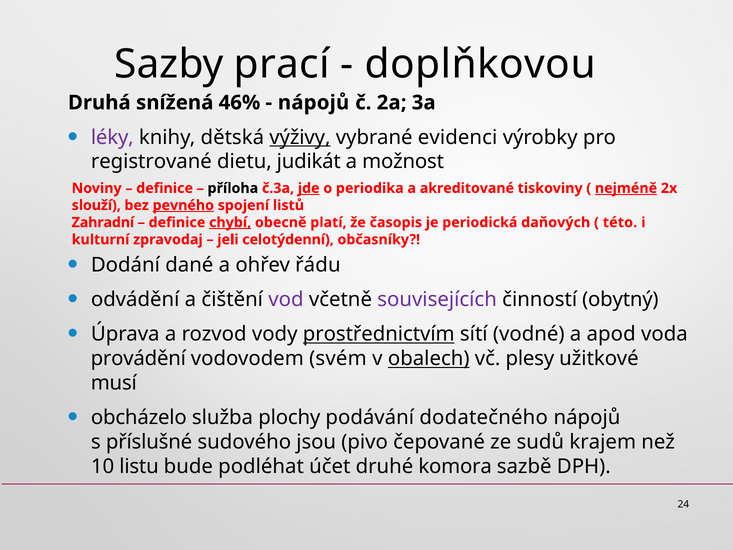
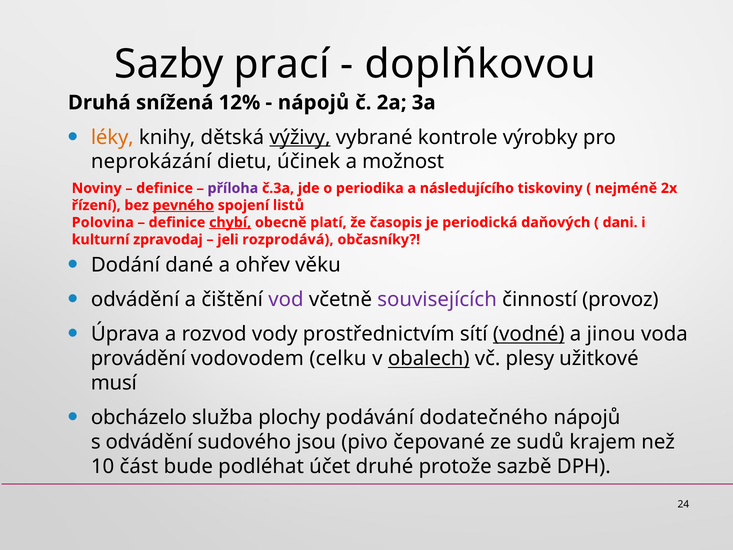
46%: 46% -> 12% (239, 103)
léky colour: purple -> orange (112, 137)
evidenci: evidenci -> kontrole (458, 137)
registrované: registrované -> neprokázání (151, 162)
judikát: judikát -> účinek (309, 162)
příloha colour: black -> purple (233, 188)
jde underline: present -> none (309, 188)
akreditované: akreditované -> následujícího (467, 188)
nejméně underline: present -> none (626, 188)
slouží: slouží -> řízení (96, 205)
Zahradní: Zahradní -> Polovina (103, 222)
této: této -> dani (620, 222)
celotýdenní: celotýdenní -> rozprodává (288, 239)
řádu: řádu -> věku (318, 265)
obytný: obytný -> provoz (620, 299)
prostřednictvím underline: present -> none (379, 334)
vodné underline: none -> present (529, 334)
apod: apod -> jinou (611, 334)
svém: svém -> celku (338, 358)
s příslušné: příslušné -> odvádění (149, 442)
listu: listu -> část (139, 466)
komora: komora -> protože (455, 466)
